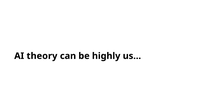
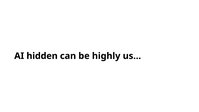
theory: theory -> hidden (42, 56)
